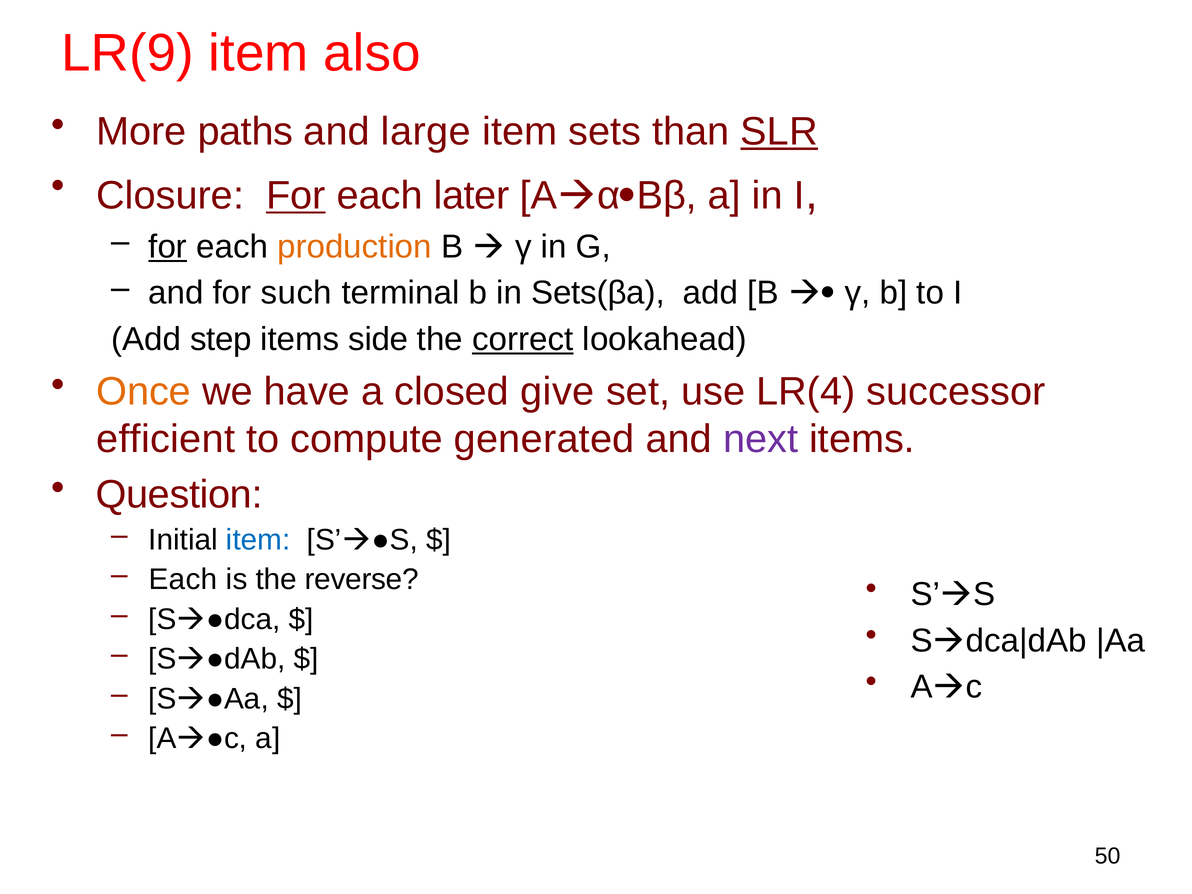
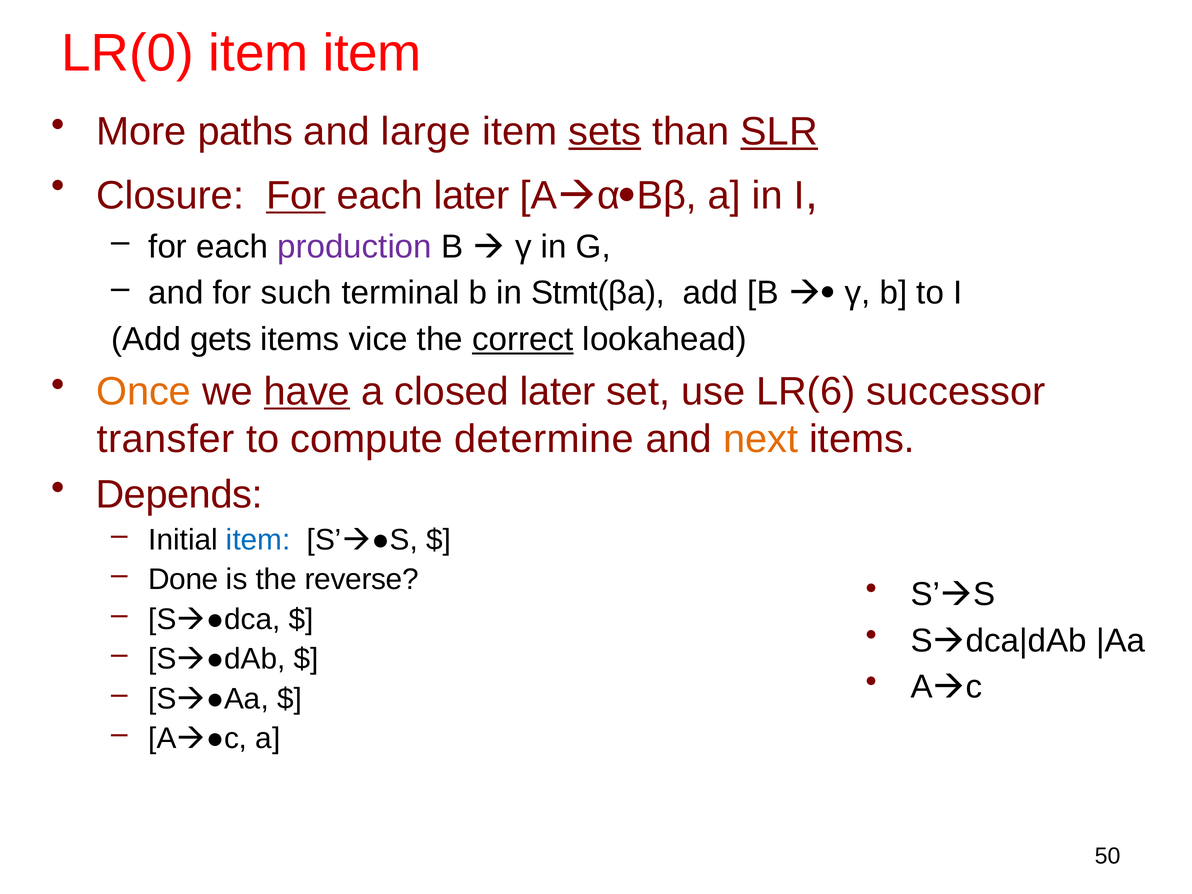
LR(9: LR(9 -> LR(0 (128, 53)
item also: also -> item (372, 53)
sets underline: none -> present (605, 132)
for underline: present -> none (168, 247)
production colour: orange -> purple (354, 247)
Sets(βa: Sets(βa -> Stmt(βa (598, 293)
step: step -> gets (221, 339)
side: side -> vice (378, 339)
have underline: none -> present (307, 391)
closed give: give -> later (558, 391)
LR(4: LR(4 -> LR(6 (806, 391)
efficient: efficient -> transfer (166, 439)
generated: generated -> determine (544, 439)
next colour: purple -> orange (761, 439)
Question: Question -> Depends (179, 495)
Each: Each -> Done (183, 580)
